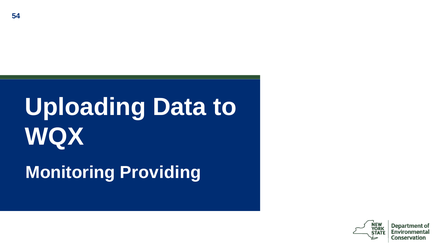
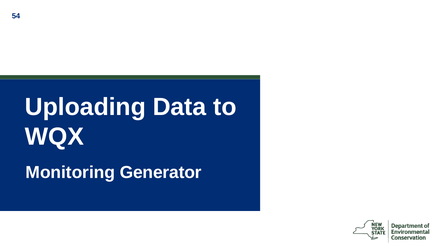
Providing: Providing -> Generator (161, 172)
